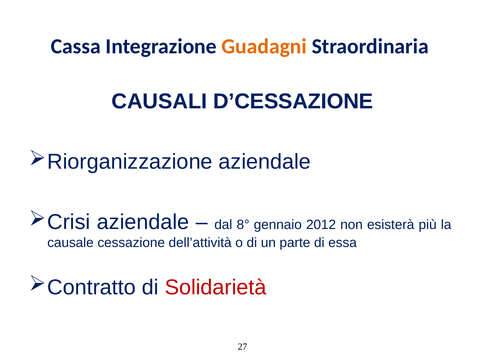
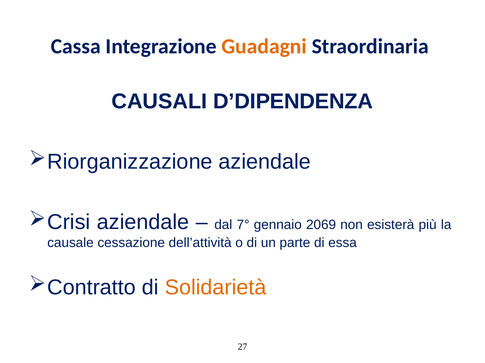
D’CESSAZIONE: D’CESSAZIONE -> D’DIPENDENZA (293, 102)
8°: 8° -> 7° (243, 225)
2012: 2012 -> 2069 (321, 225)
Solidarietà colour: red -> orange (216, 288)
